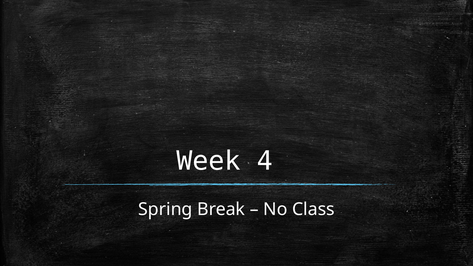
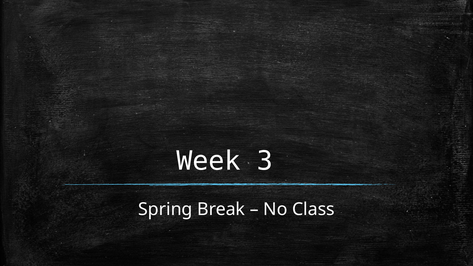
4: 4 -> 3 (265, 161)
